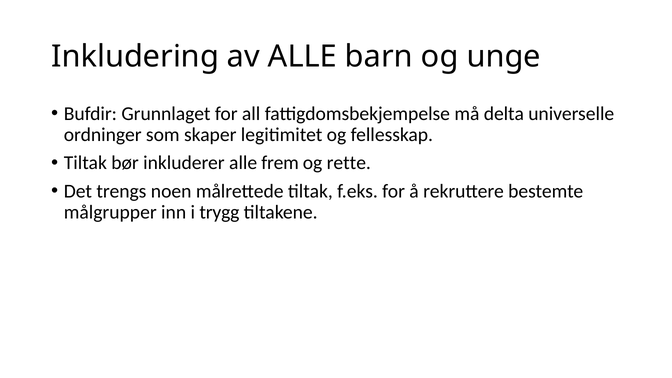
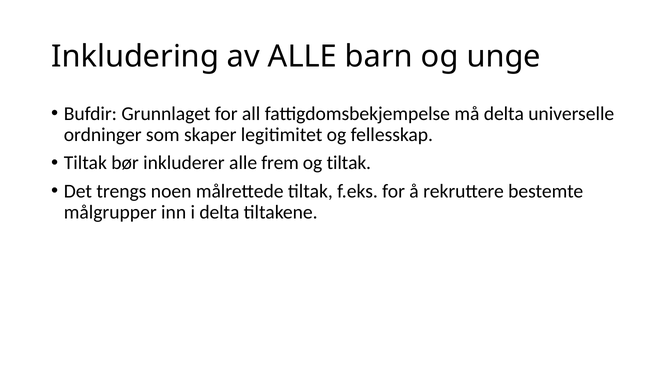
og rette: rette -> tiltak (349, 163)
i trygg: trygg -> delta (219, 212)
